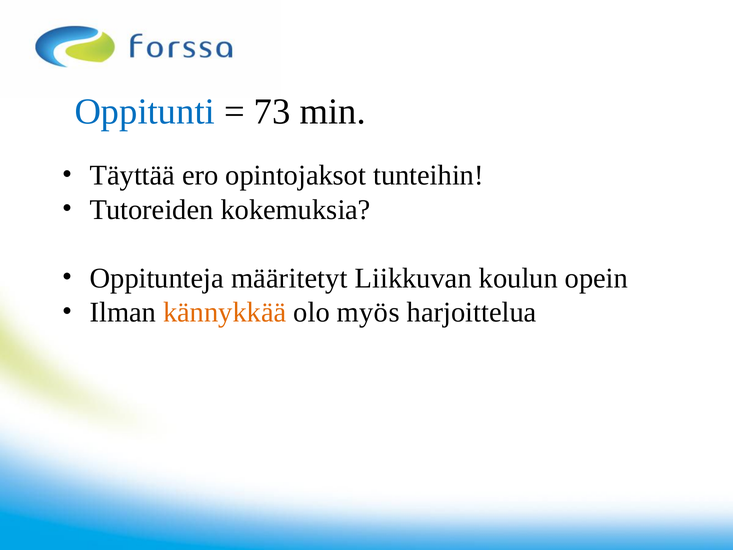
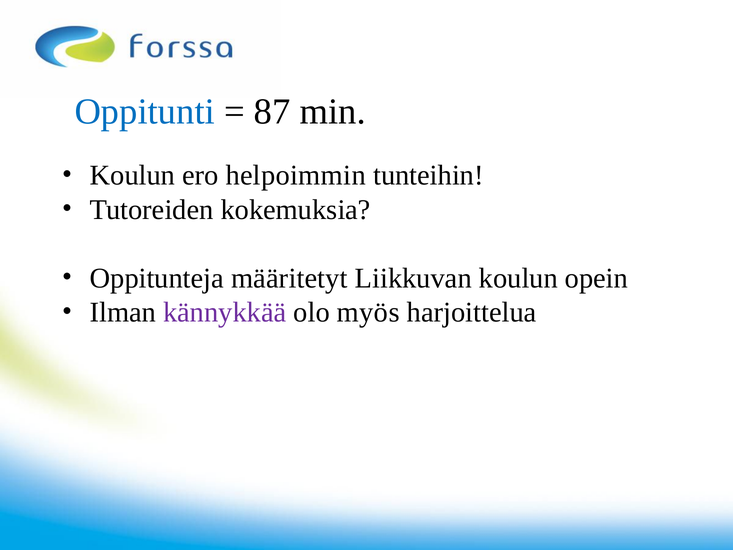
73: 73 -> 87 (272, 112)
Täyttää: Täyttää -> Koulun (132, 175)
opintojaksot: opintojaksot -> helpoimmin (296, 175)
kännykkää colour: orange -> purple (225, 312)
